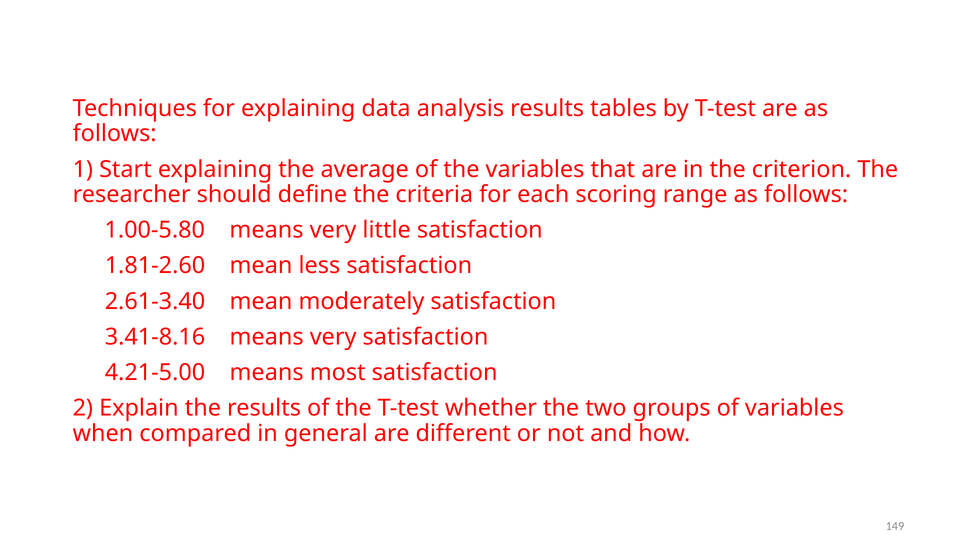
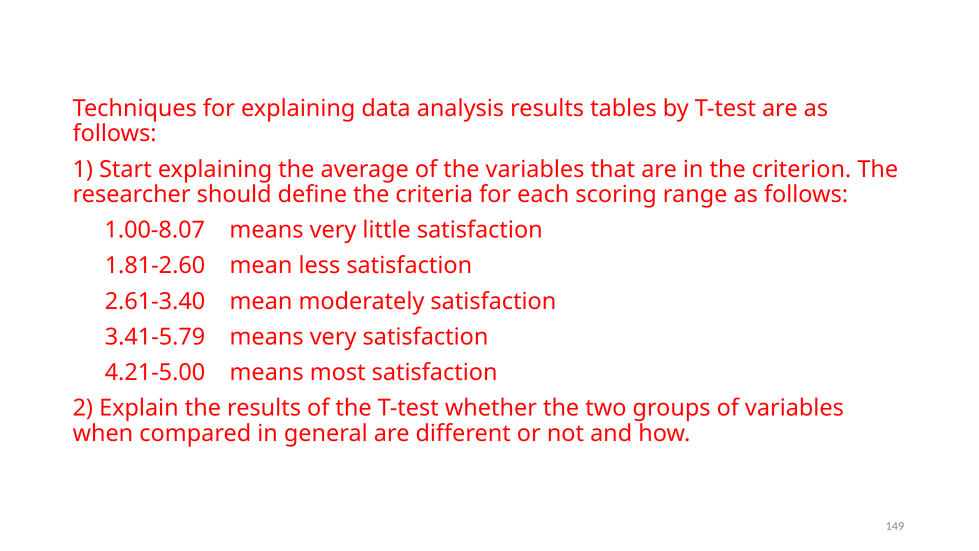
1.00-5.80: 1.00-5.80 -> 1.00-8.07 (155, 230)
3.41-8.16: 3.41-8.16 -> 3.41-5.79 (155, 337)
